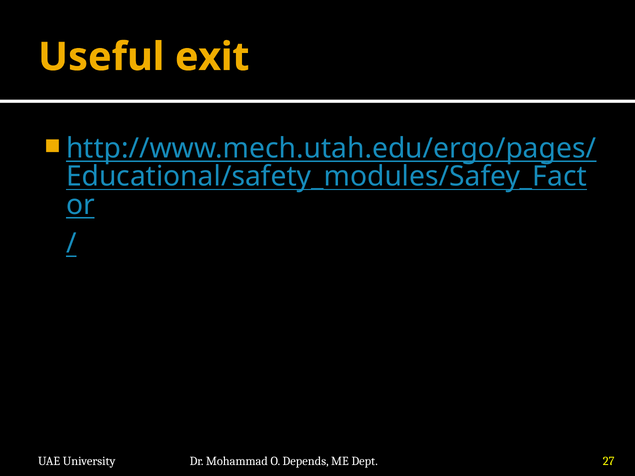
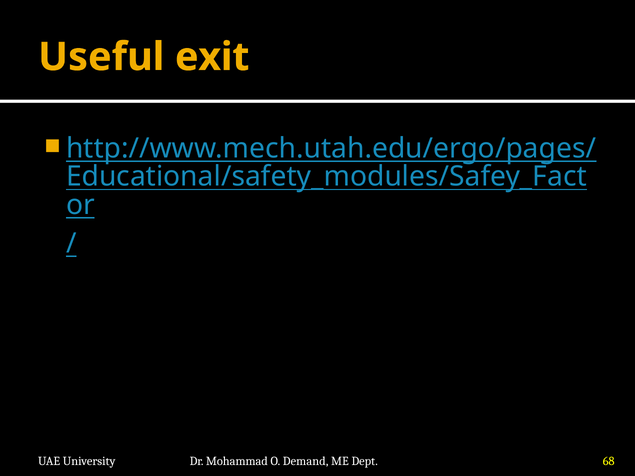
Depends: Depends -> Demand (306, 461)
27: 27 -> 68 (609, 461)
